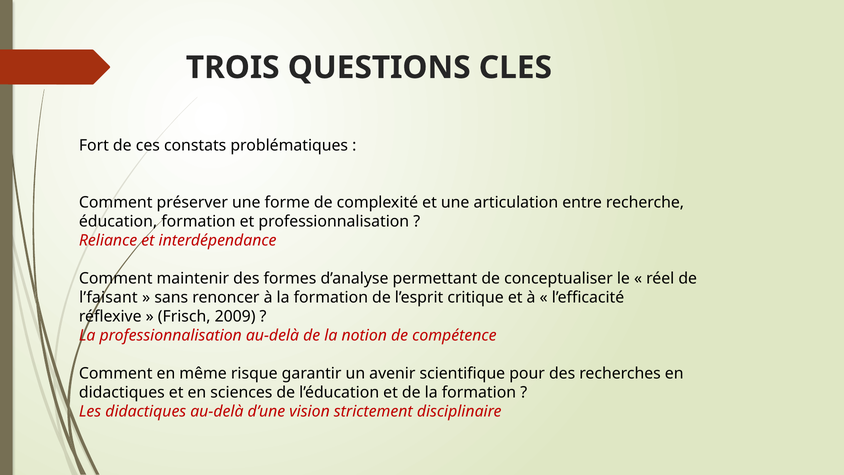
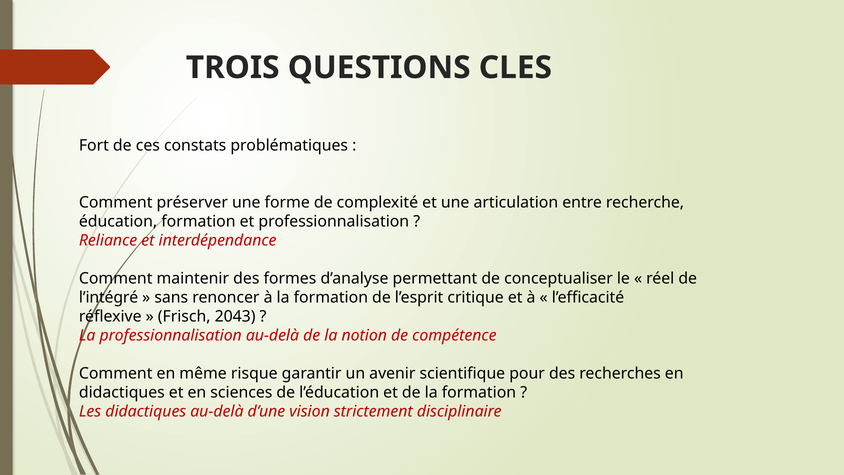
l’faisant: l’faisant -> l’intégré (109, 297)
2009: 2009 -> 2043 (235, 316)
